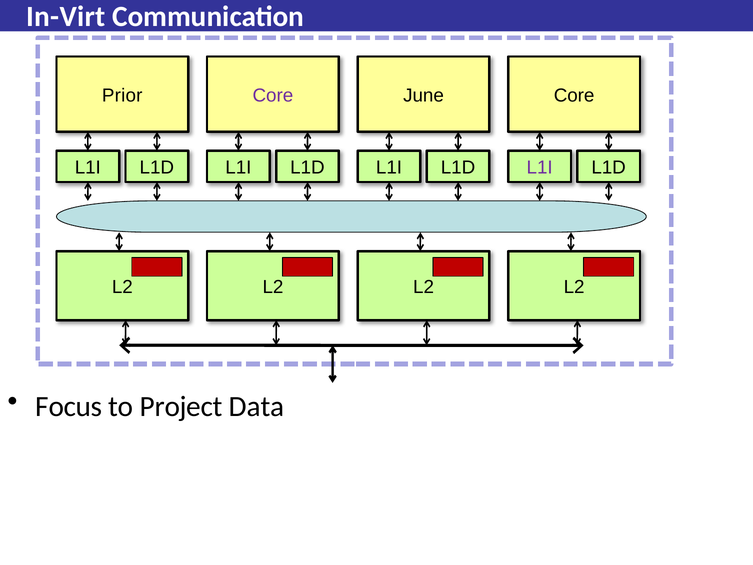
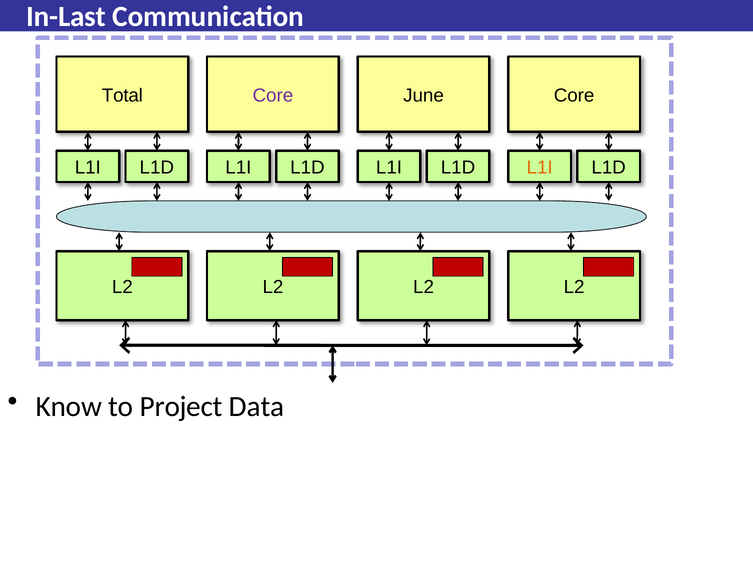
In-Virt: In-Virt -> In-Last (66, 16)
Prior: Prior -> Total (122, 95)
L1I colour: purple -> orange (540, 168)
Focus: Focus -> Know (69, 406)
